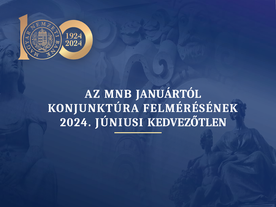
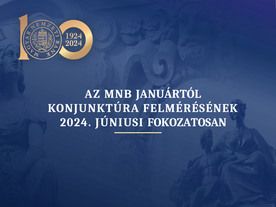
KEDVEZŐTLEN: KEDVEZŐTLEN -> FOKOZATOSAN (187, 122)
